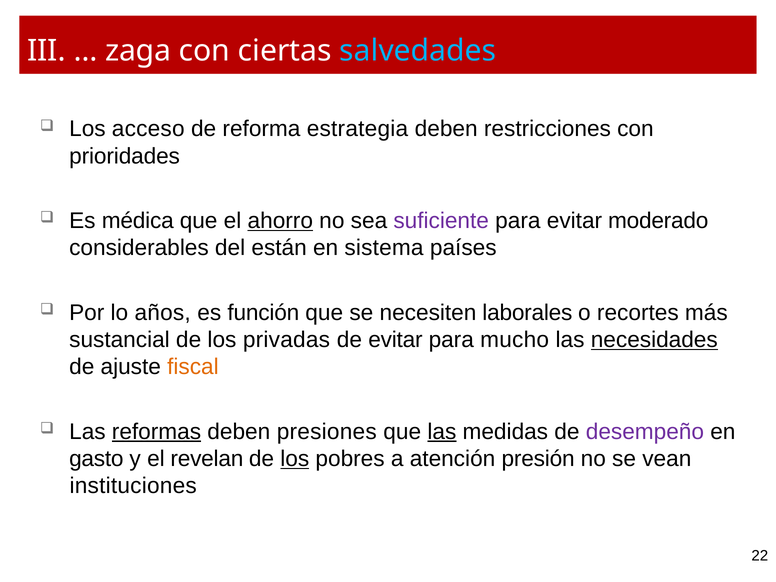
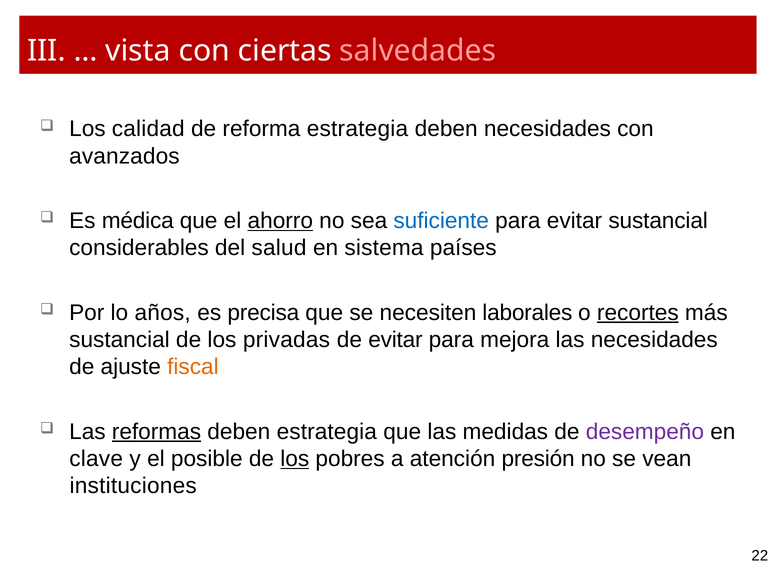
zaga: zaga -> vista (138, 51)
salvedades colour: light blue -> pink (418, 51)
acceso: acceso -> calidad (148, 129)
deben restricciones: restricciones -> necesidades (547, 129)
prioridades: prioridades -> avanzados (124, 156)
suficiente colour: purple -> blue (441, 221)
evitar moderado: moderado -> sustancial (658, 221)
están: están -> salud (279, 248)
función: función -> precisa (263, 313)
recortes underline: none -> present (638, 313)
mucho: mucho -> mejora (515, 340)
necesidades underline: present -> none (654, 340)
deben presiones: presiones -> estrategia (327, 432)
las underline: present -> none (442, 432)
gasto: gasto -> clave (96, 459)
revelan: revelan -> posible (207, 459)
